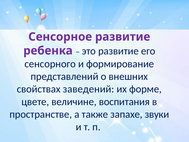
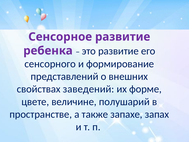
воспитания: воспитания -> полушарий (124, 102)
звуки: звуки -> запах (157, 114)
